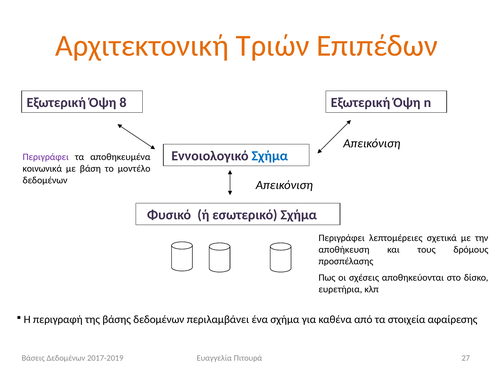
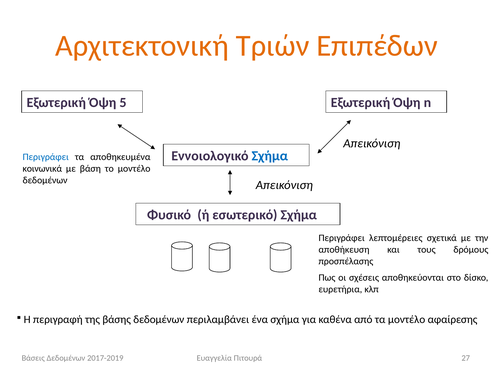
8: 8 -> 5 (123, 103)
Περιγράφει colour: purple -> blue (46, 157)
τα στοιχεία: στοιχεία -> μοντέλο (407, 320)
